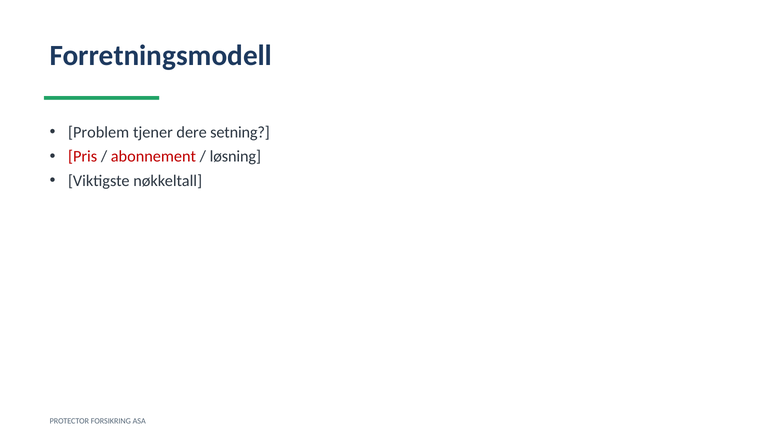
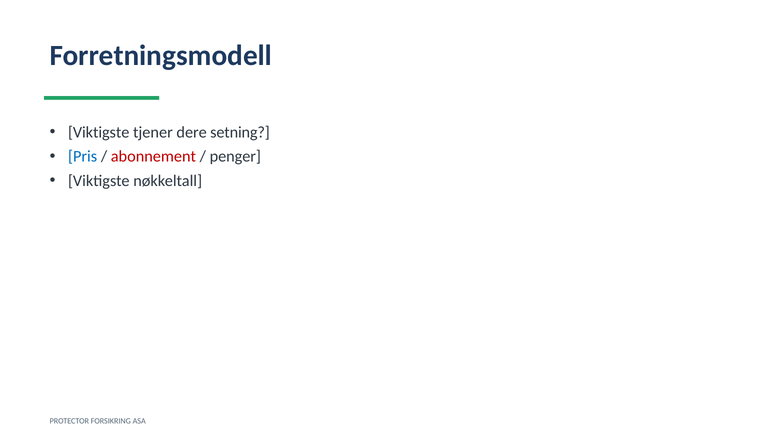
Problem: Problem -> Viktigste (99, 132)
Pris colour: red -> blue (83, 157)
løsning: løsning -> penger (235, 157)
